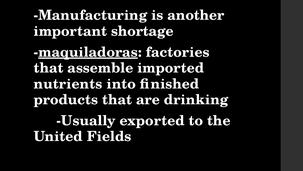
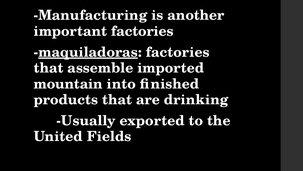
important shortage: shortage -> factories (142, 31)
nutrients: nutrients -> mountain (68, 84)
